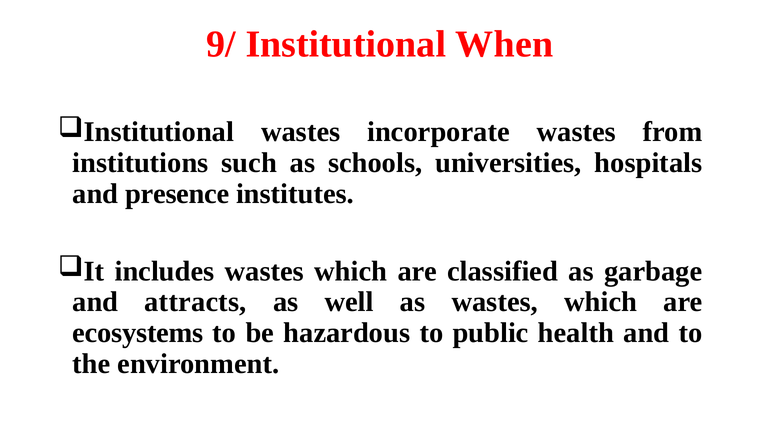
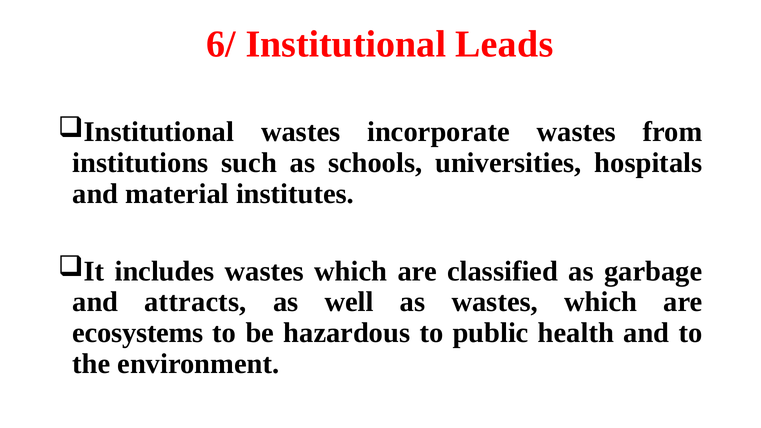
9/: 9/ -> 6/ (221, 44)
When: When -> Leads (504, 44)
presence: presence -> material (177, 194)
